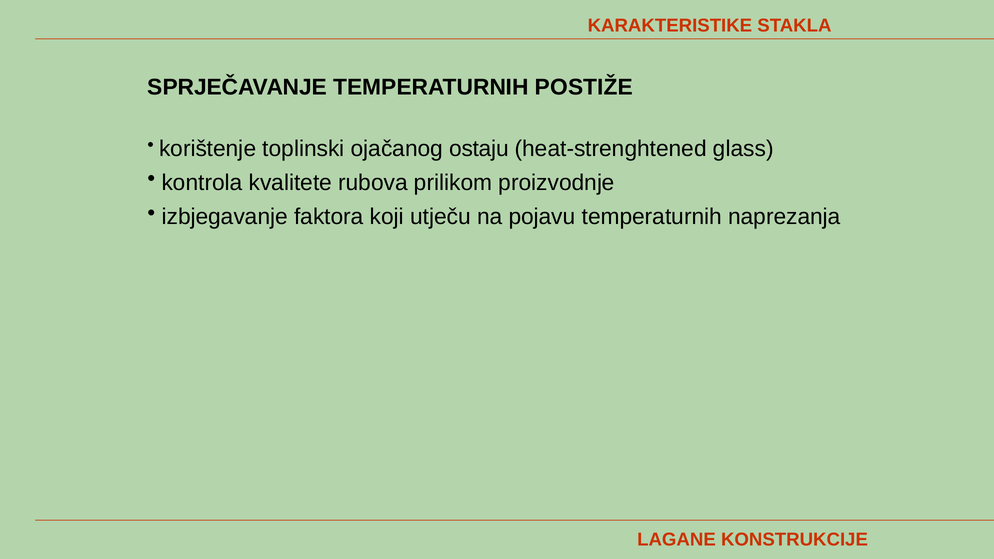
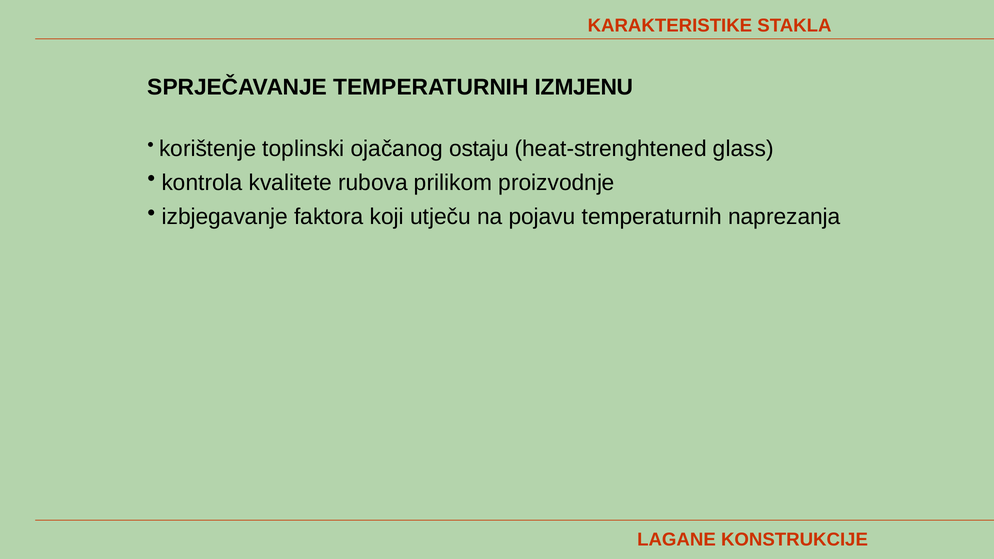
POSTIŽE: POSTIŽE -> IZMJENU (584, 87)
